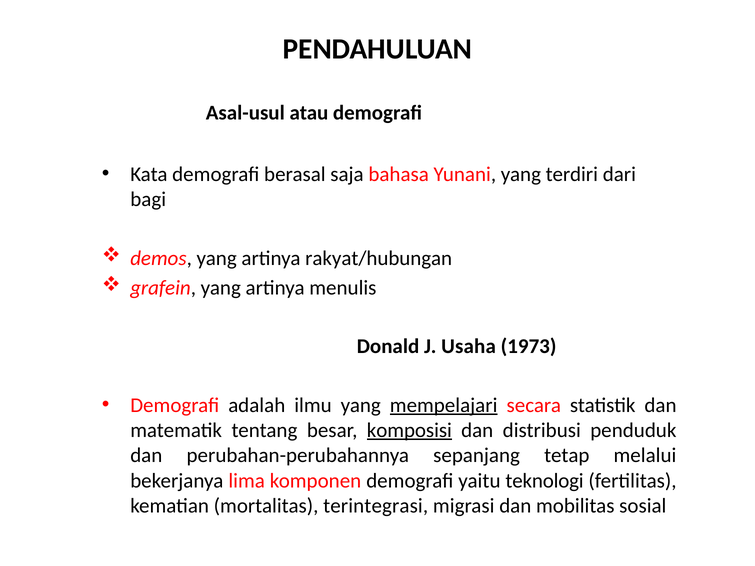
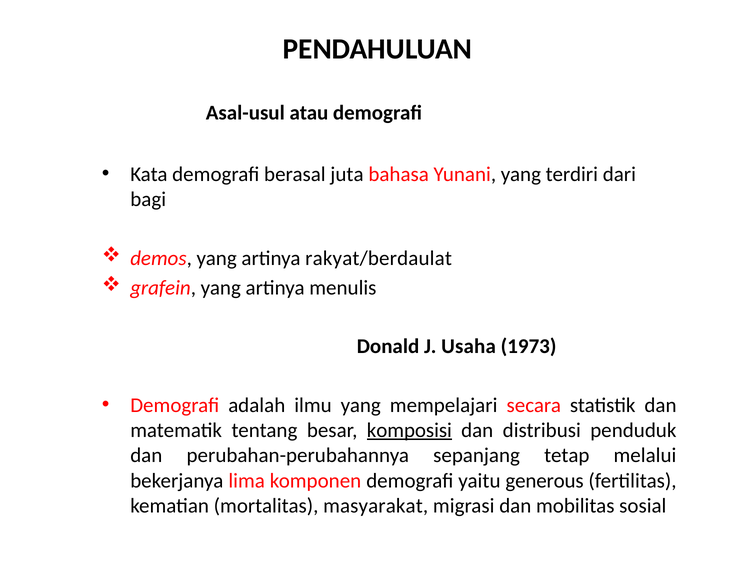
saja: saja -> juta (347, 174)
rakyat/hubungan: rakyat/hubungan -> rakyat/berdaulat (379, 258)
mempelajari underline: present -> none (444, 405)
teknologi: teknologi -> generous (545, 481)
terintegrasi: terintegrasi -> masyarakat (376, 506)
